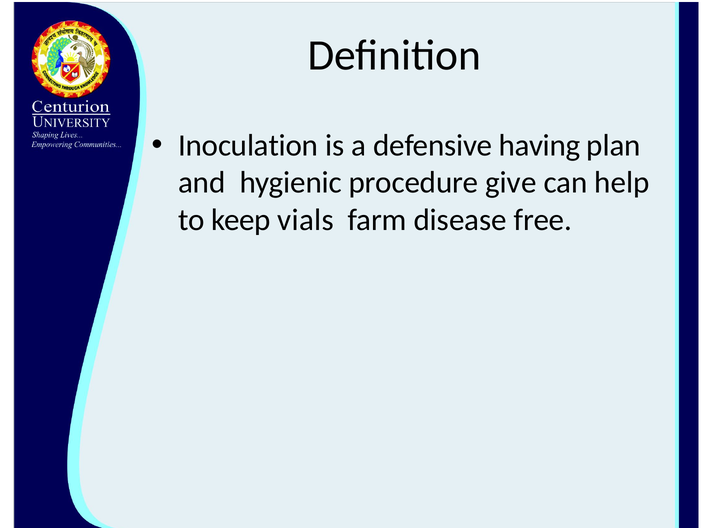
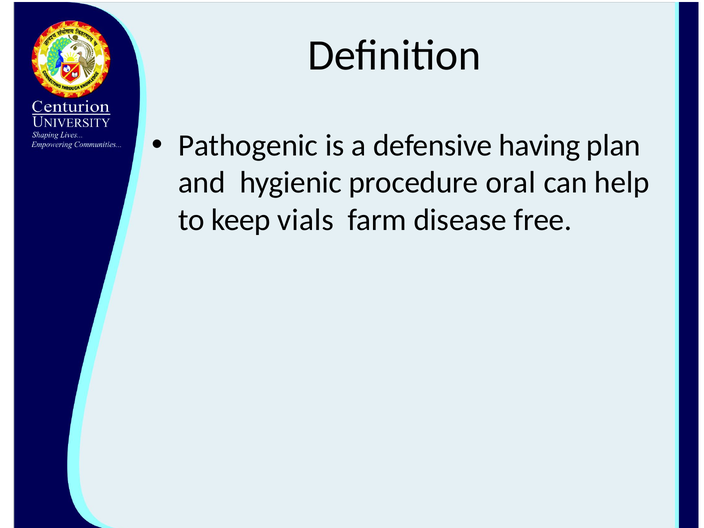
Inoculation: Inoculation -> Pathogenic (248, 145)
give: give -> oral (511, 183)
